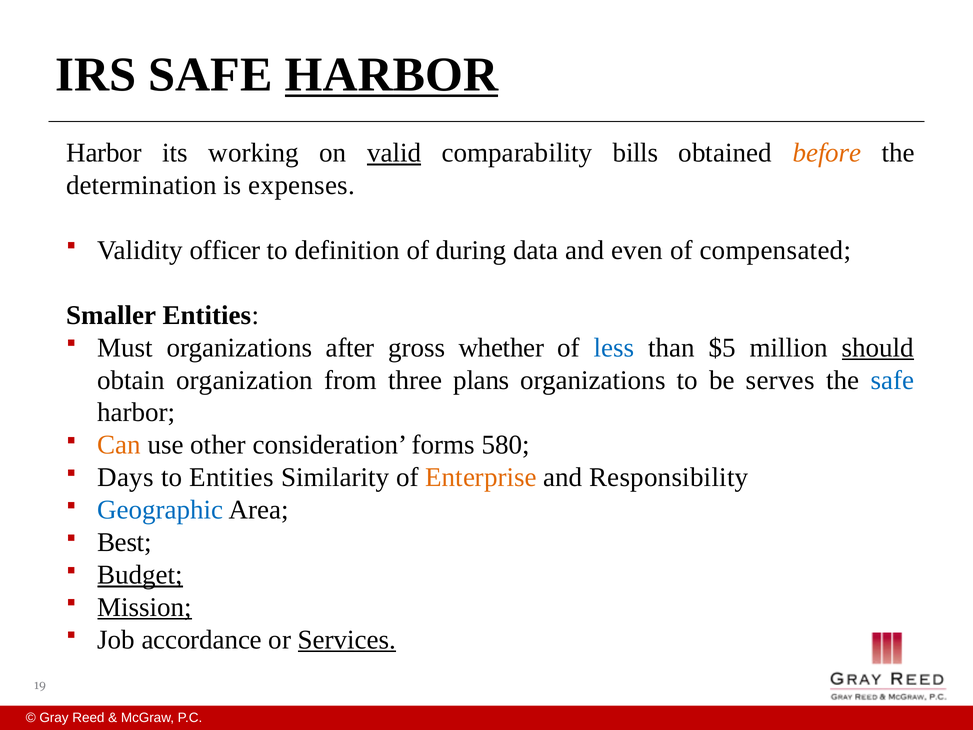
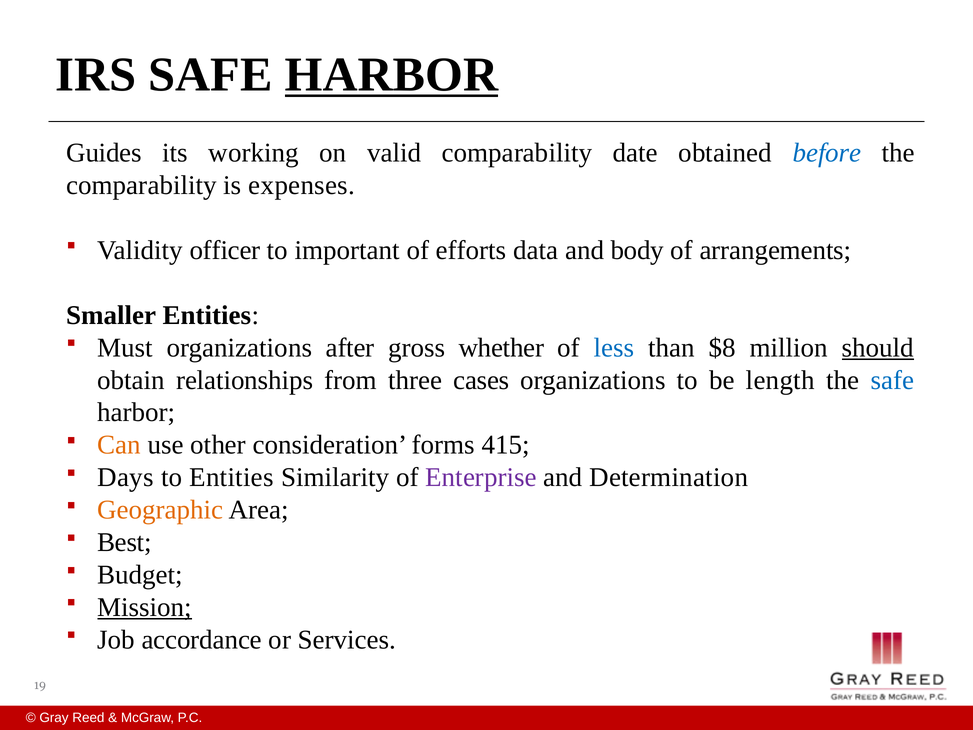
Harbor: Harbor -> Guides (104, 153)
valid underline: present -> none (394, 153)
bills: bills -> date (635, 153)
before colour: orange -> blue (827, 153)
determination: determination -> comparability (141, 185)
definition: definition -> important (347, 250)
during: during -> efforts (471, 250)
even: even -> body (637, 250)
compensated: compensated -> arrangements (776, 250)
$5: $5 -> $8 (722, 348)
organization: organization -> relationships (245, 380)
plans: plans -> cases (481, 380)
serves: serves -> length (780, 380)
580: 580 -> 415 (506, 445)
Enterprise colour: orange -> purple (481, 477)
Responsibility: Responsibility -> Determination (669, 477)
Geographic colour: blue -> orange (160, 510)
Budget underline: present -> none (140, 575)
Services underline: present -> none (347, 640)
